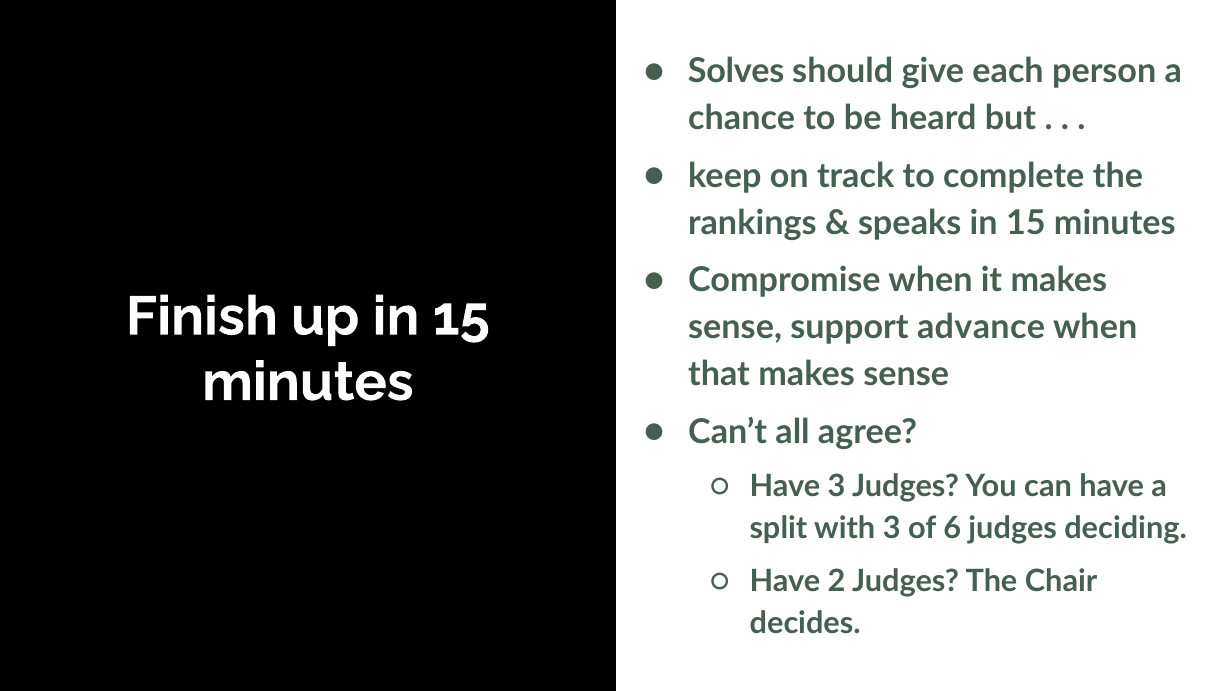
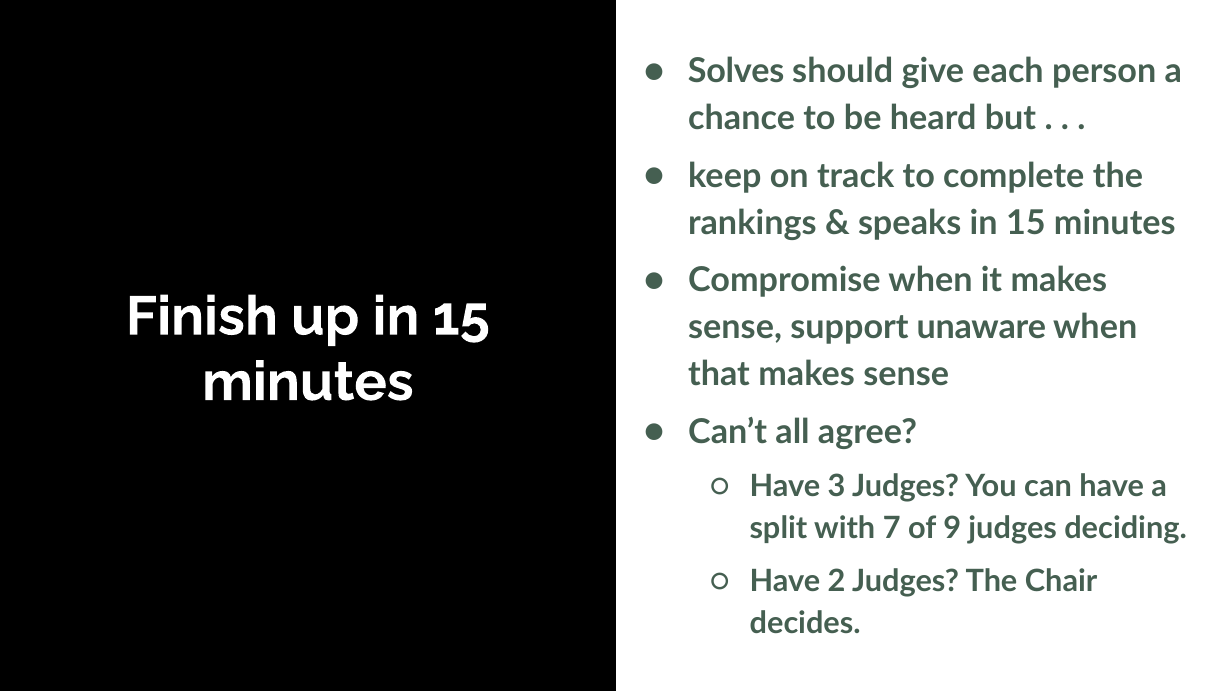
advance: advance -> unaware (981, 328)
with 3: 3 -> 7 (892, 529)
6: 6 -> 9 (952, 529)
